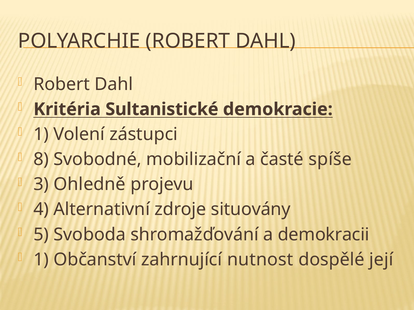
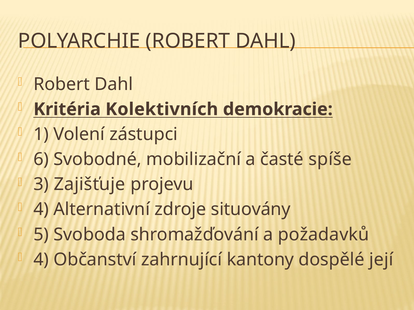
Sultanistické: Sultanistické -> Kolektivních (162, 109)
8: 8 -> 6 (41, 160)
Ohledně: Ohledně -> Zajišťuje (90, 185)
demokracii: demokracii -> požadavků (324, 235)
1: 1 -> 4 (41, 260)
nutnost: nutnost -> kantony (260, 260)
